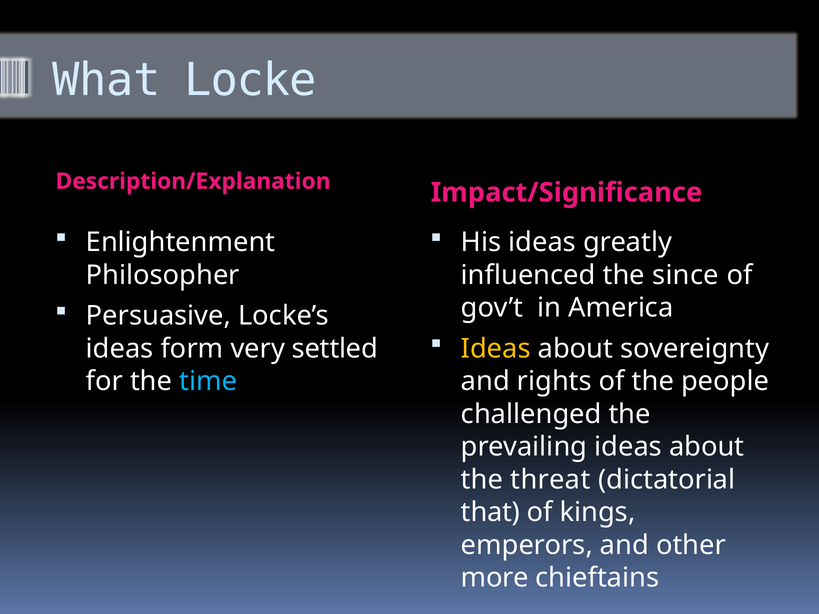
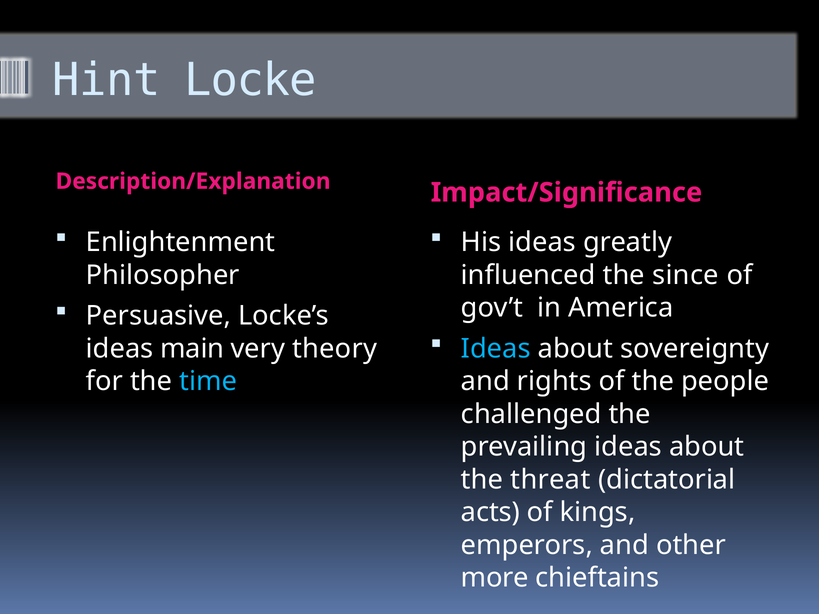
What: What -> Hint (106, 80)
Ideas colour: yellow -> light blue (496, 349)
form: form -> main (192, 349)
settled: settled -> theory (335, 349)
that: that -> acts (490, 513)
